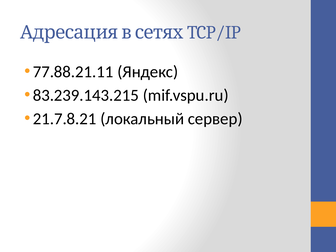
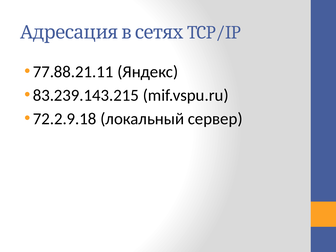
21.7.8.21: 21.7.8.21 -> 72.2.9.18 (65, 119)
